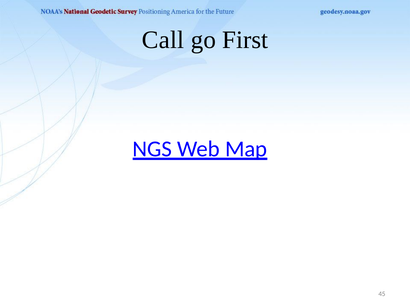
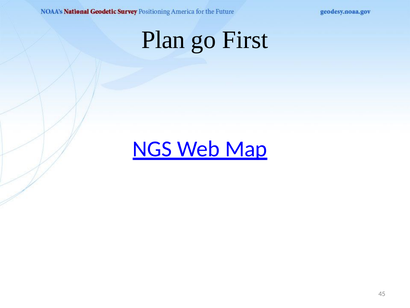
Call: Call -> Plan (163, 40)
